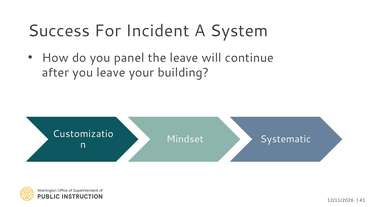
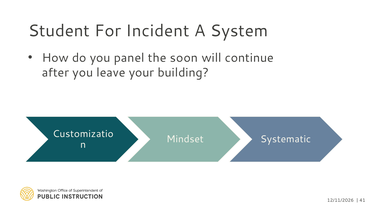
Success: Success -> Student (59, 31)
the leave: leave -> soon (184, 58)
